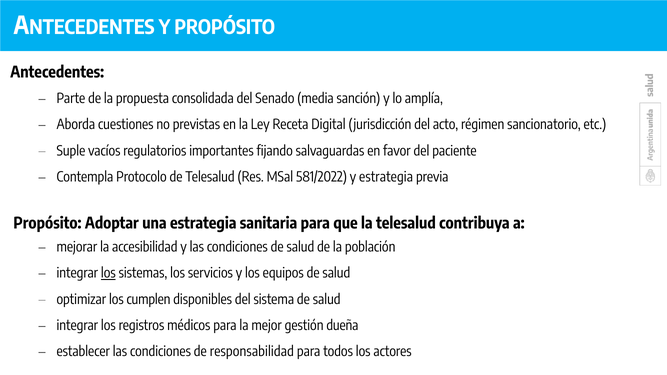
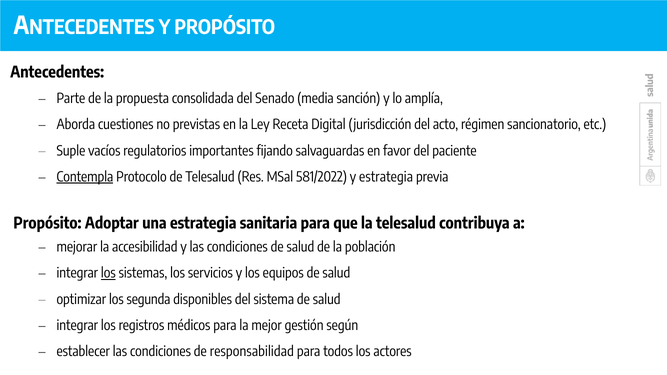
Contempla underline: none -> present (85, 177)
cumplen: cumplen -> segunda (149, 300)
dueña: dueña -> según (342, 326)
